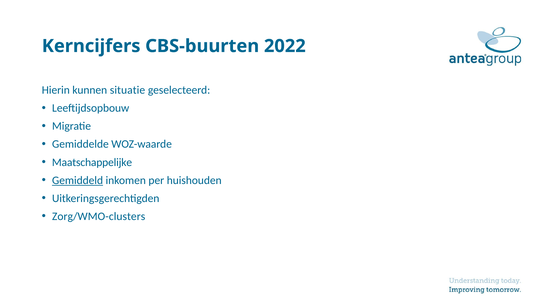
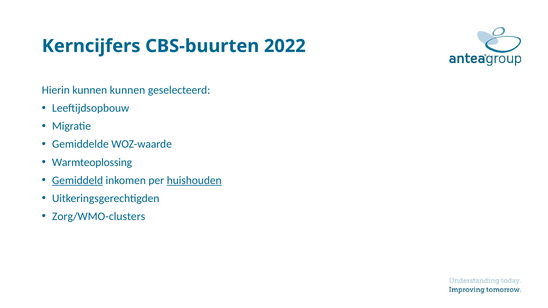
kunnen situatie: situatie -> kunnen (127, 90)
Maatschappelijke: Maatschappelijke -> Warmteoplossing (92, 162)
huishouden underline: none -> present (194, 180)
